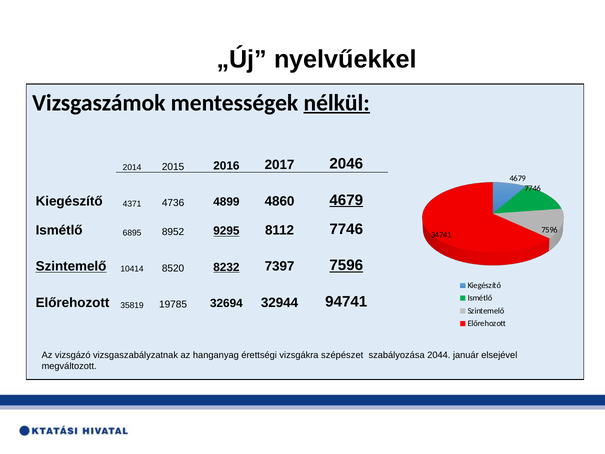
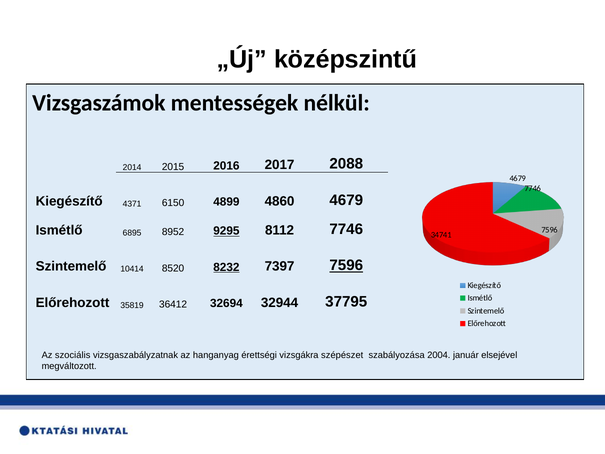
nyelvűekkel: nyelvűekkel -> középszintű (345, 59)
nélkül underline: present -> none (337, 103)
2046: 2046 -> 2088 (346, 164)
4736: 4736 -> 6150 (173, 203)
4679 underline: present -> none (346, 200)
Szintemelő underline: present -> none (71, 266)
19785: 19785 -> 36412 (173, 304)
94741: 94741 -> 37795 (346, 301)
vizsgázó: vizsgázó -> szociális (73, 355)
2044: 2044 -> 2004 (439, 355)
